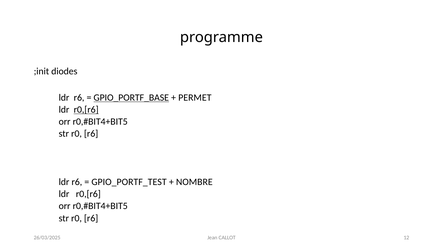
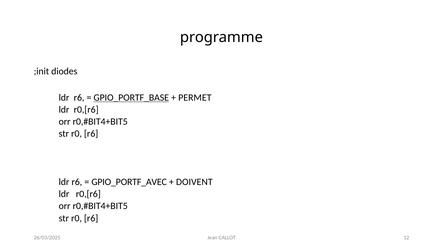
r0,[r6 underline: present -> none (86, 110)
GPIO_PORTF_TEST: GPIO_PORTF_TEST -> GPIO_PORTF_AVEC (129, 182)
NOMBRE: NOMBRE -> DOIVENT (194, 182)
